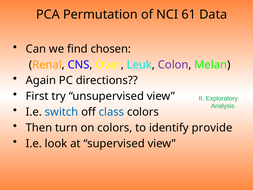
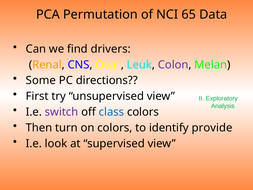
61: 61 -> 65 (189, 15)
chosen: chosen -> drivers (111, 49)
Again: Again -> Some (41, 80)
switch colour: blue -> purple (62, 112)
